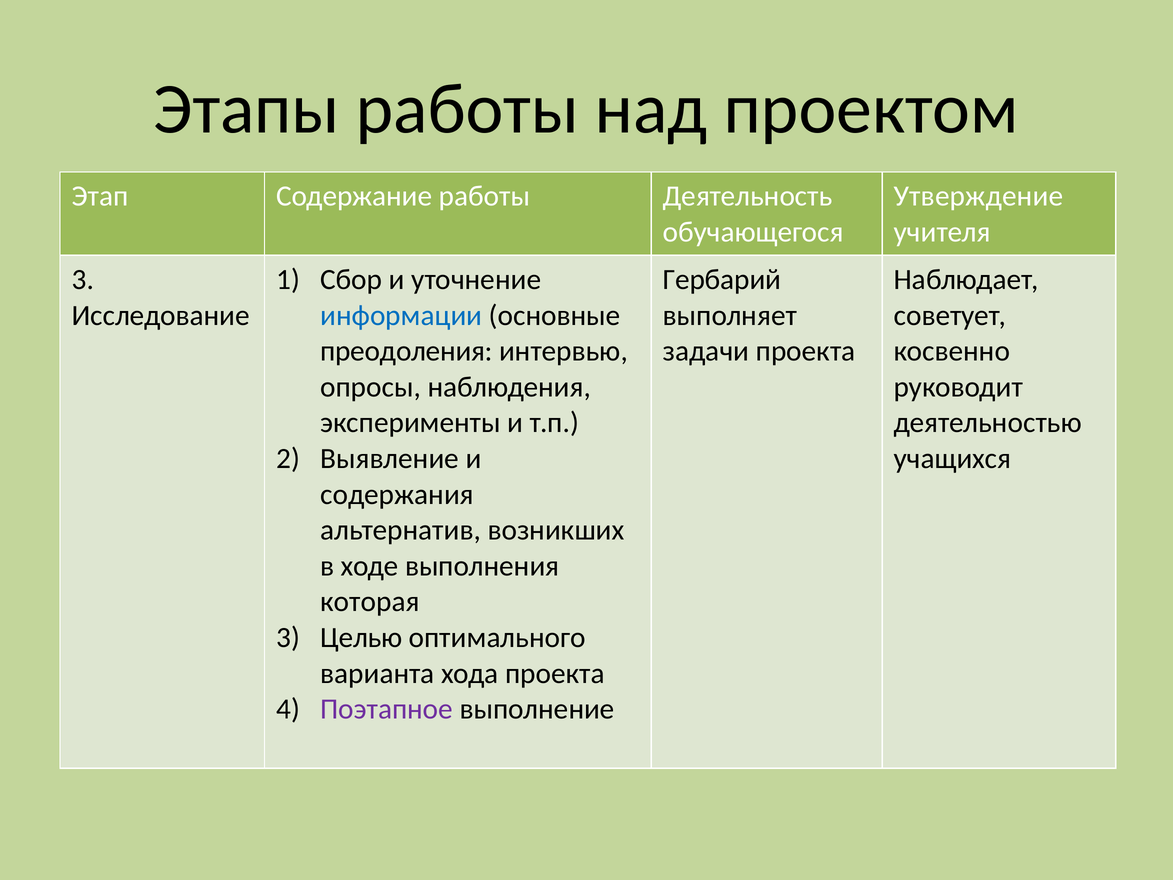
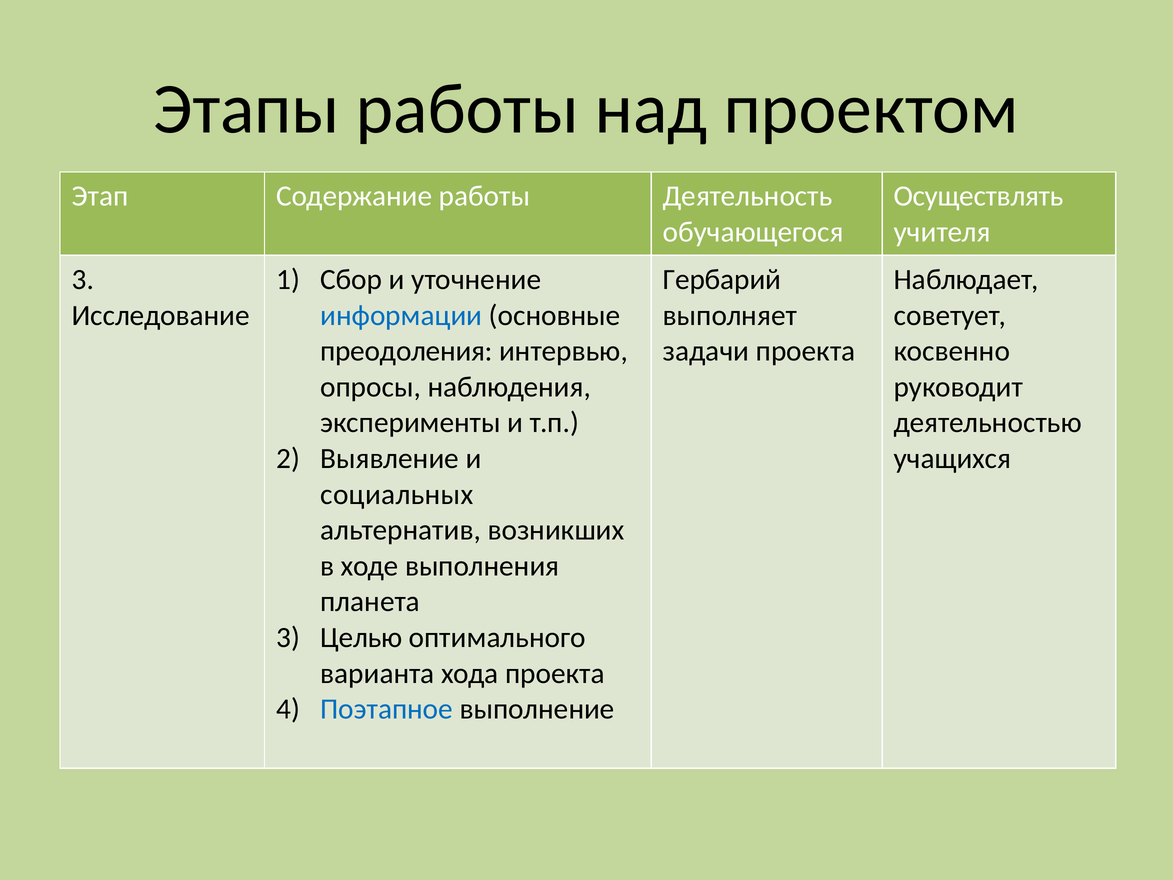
Утверждение: Утверждение -> Осуществлять (979, 196)
содержания: содержания -> социальных (397, 494)
которая: которая -> планета (370, 602)
Поэтапное colour: purple -> blue (387, 709)
